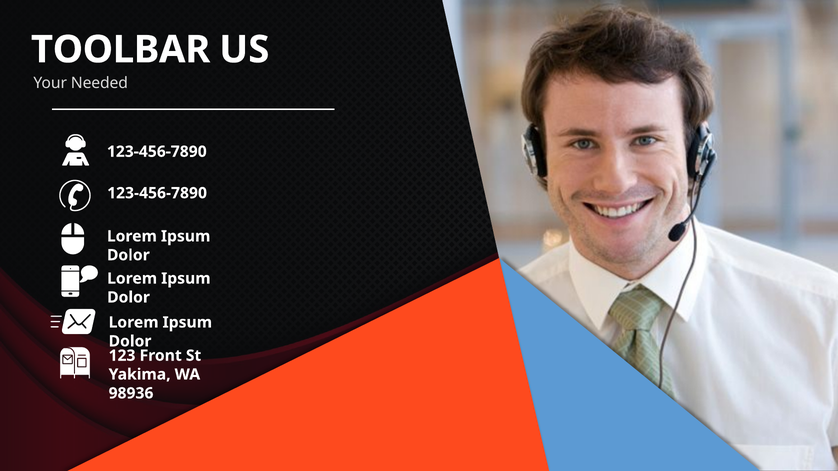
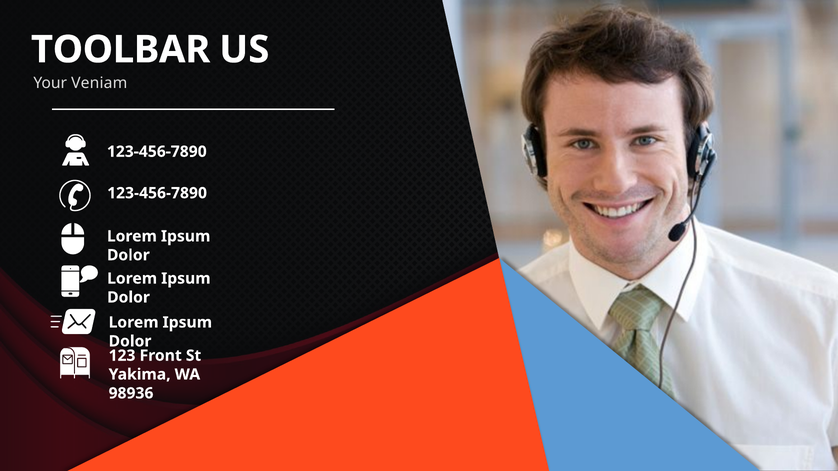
Needed: Needed -> Veniam (99, 83)
